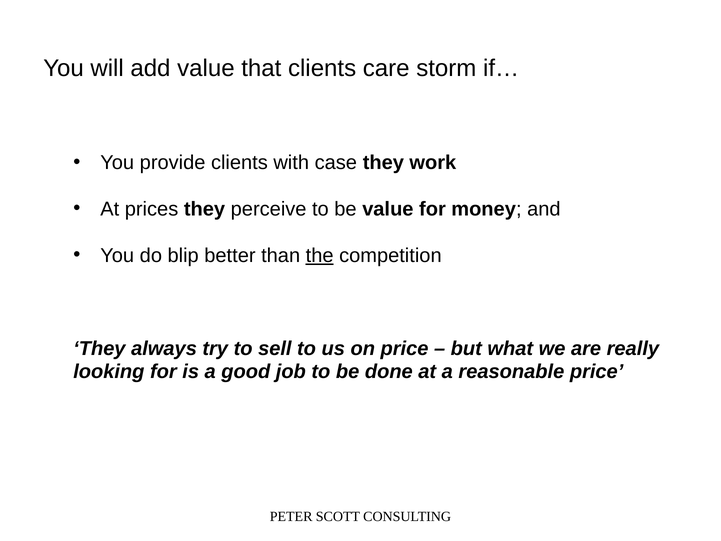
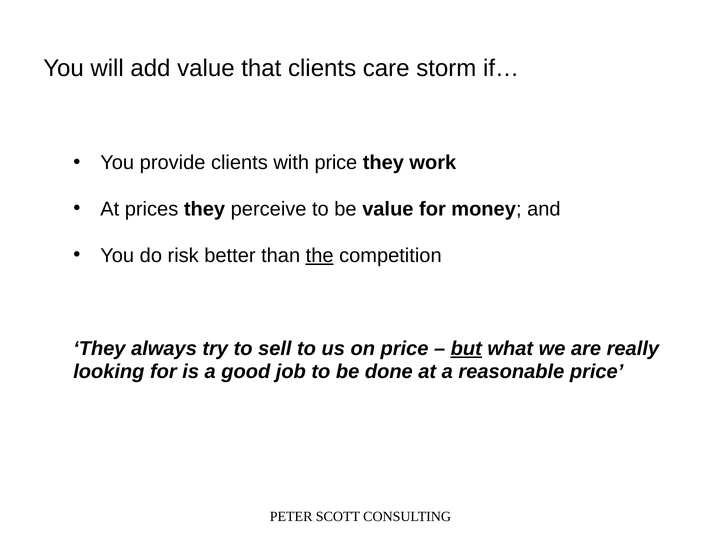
with case: case -> price (336, 163)
blip: blip -> risk (183, 256)
but underline: none -> present (466, 348)
